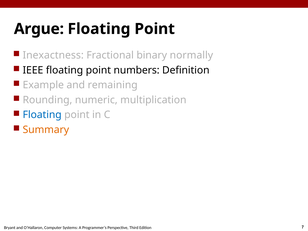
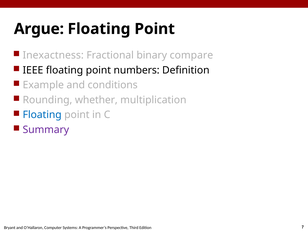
normally: normally -> compare (191, 55)
remaining: remaining -> conditions (113, 85)
numeric: numeric -> whether (96, 100)
Summary colour: orange -> purple (46, 130)
